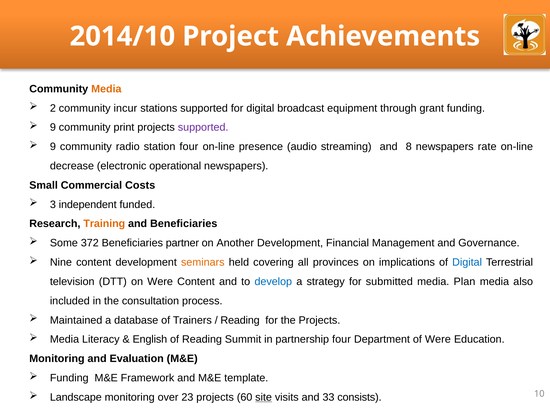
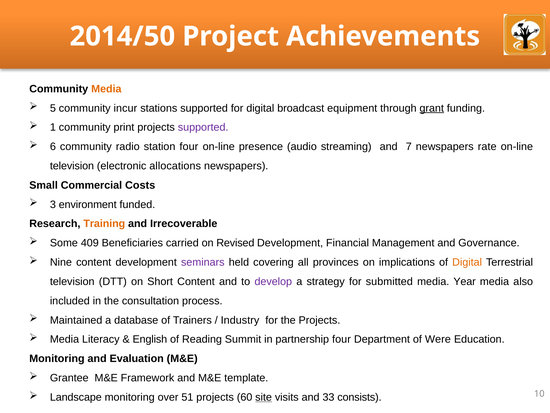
2014/10: 2014/10 -> 2014/50 (122, 36)
2: 2 -> 5 (53, 108)
grant underline: none -> present (432, 108)
9: 9 -> 1 (53, 127)
9: 9 -> 6 (53, 147)
8: 8 -> 7 (409, 147)
decrease: decrease -> television (72, 166)
operational: operational -> allocations (175, 166)
independent: independent -> environment (88, 204)
and Beneficiaries: Beneficiaries -> Irrecoverable (184, 224)
372: 372 -> 409 (90, 243)
partner: partner -> carried (182, 243)
Another: Another -> Revised (235, 243)
seminars colour: orange -> purple (203, 262)
Digital colour: blue -> orange (467, 262)
on Were: Were -> Short (160, 281)
develop colour: blue -> purple (273, 281)
Plan: Plan -> Year (465, 281)
Reading: Reading -> Industry (240, 320)
Funding: Funding -> Grantee (69, 378)
23: 23 -> 51 (187, 397)
